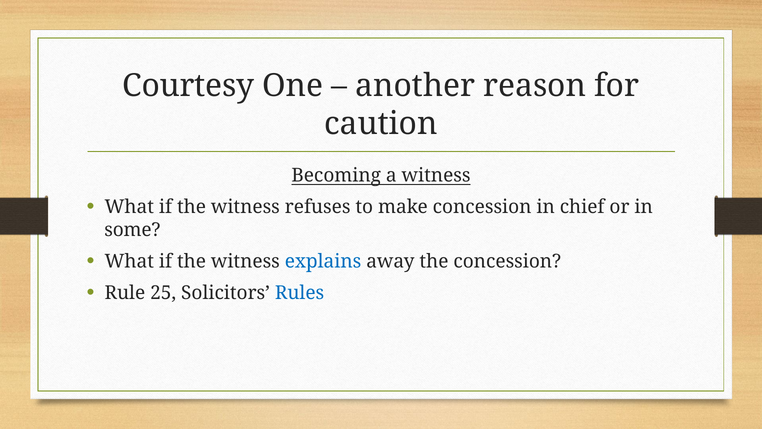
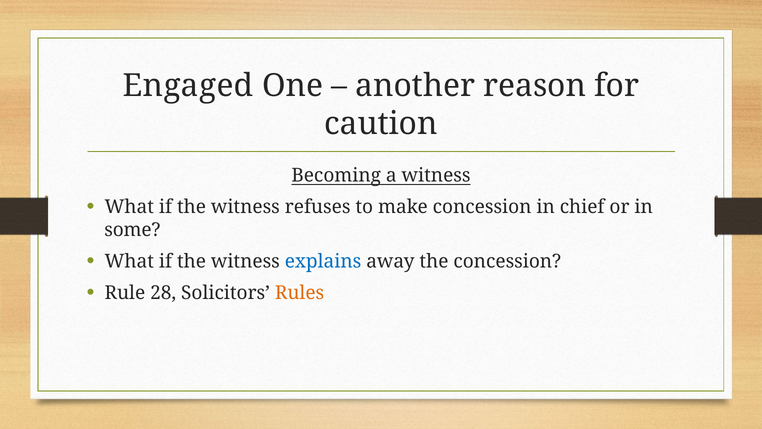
Courtesy: Courtesy -> Engaged (188, 85)
25: 25 -> 28 (163, 293)
Rules colour: blue -> orange (300, 293)
